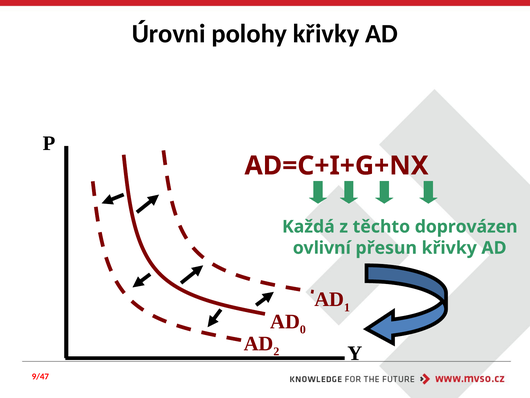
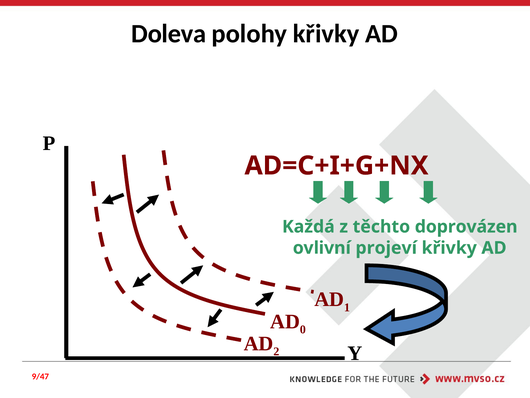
Úrovni: Úrovni -> Doleva (169, 34)
přesun: přesun -> projeví (386, 248)
